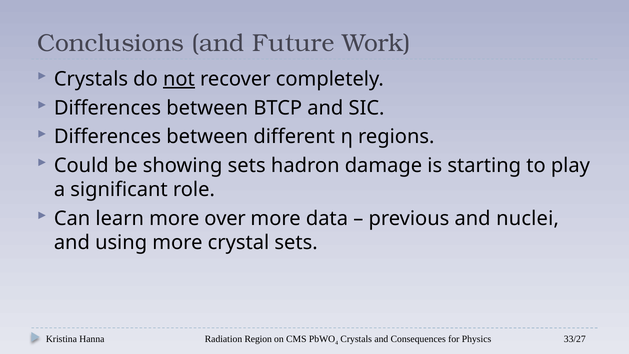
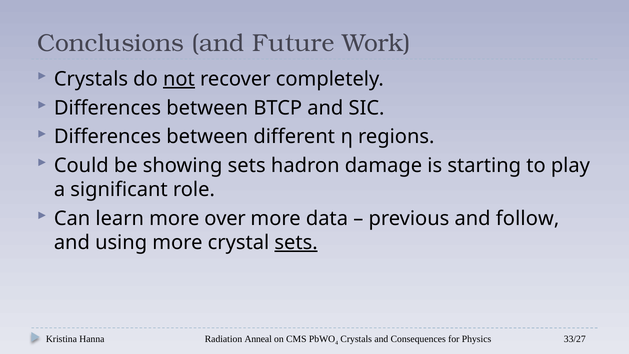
nuclei: nuclei -> follow (528, 218)
sets underline: none -> present (296, 242)
Region: Region -> Anneal (258, 339)
